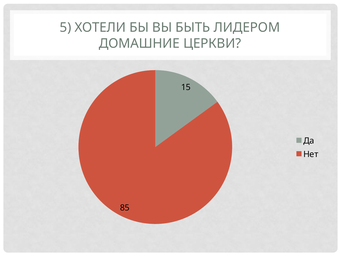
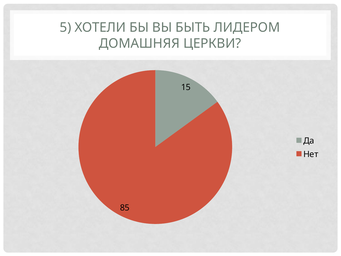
ДОМАШНИЕ: ДОМАШНИЕ -> ДОМАШНЯЯ (139, 43)
